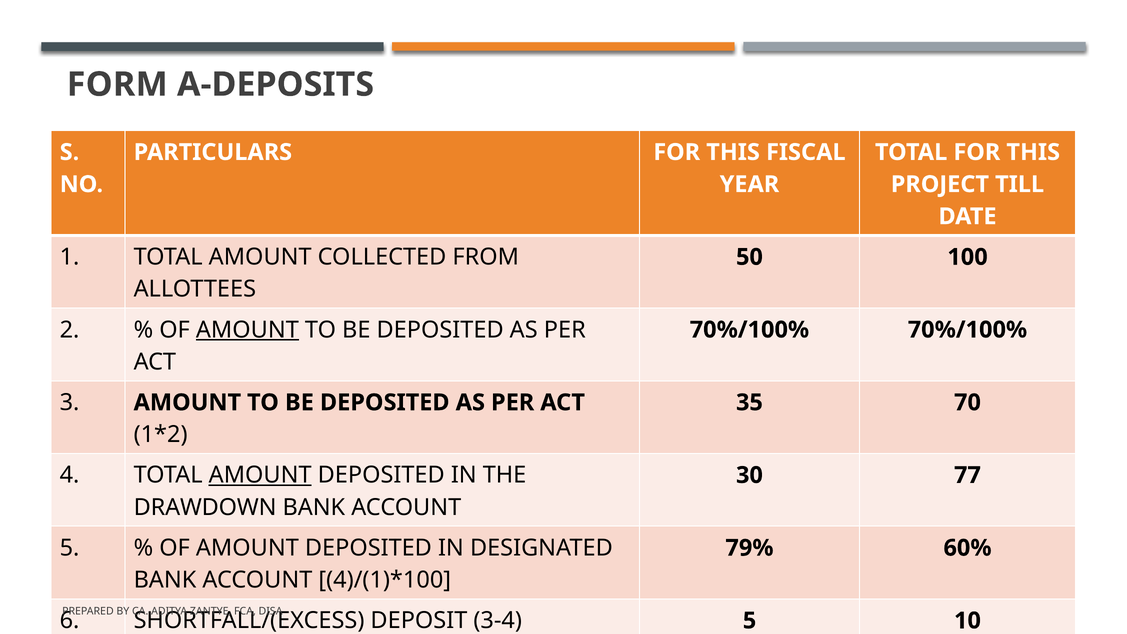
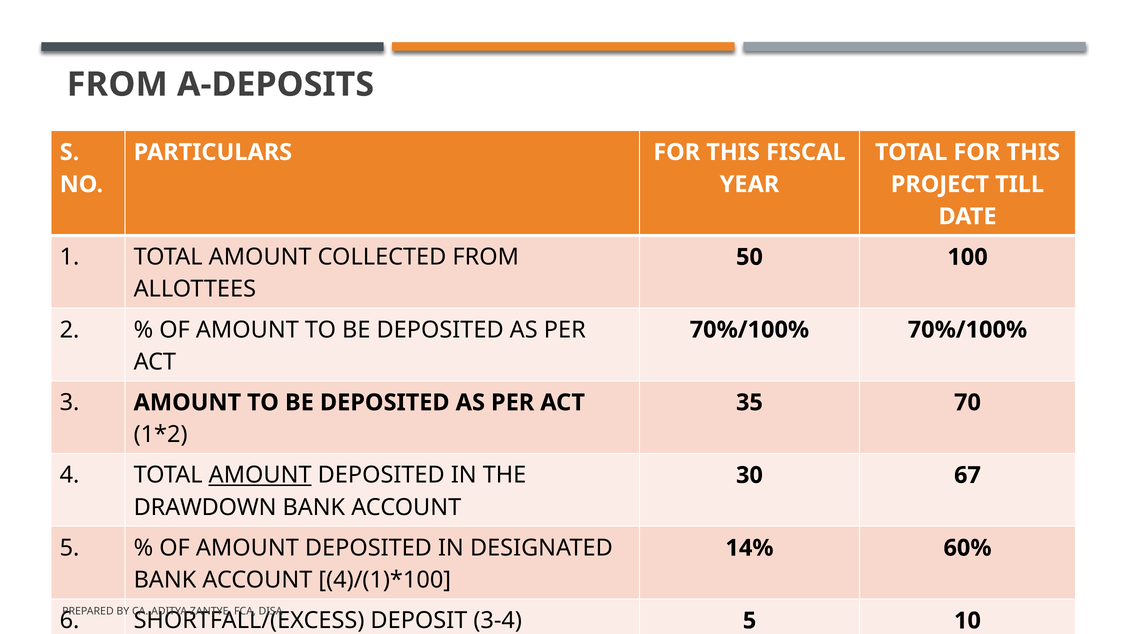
FORM: FORM -> FROM (117, 85)
AMOUNT underline: present -> none (247, 330)
77: 77 -> 67 (967, 475)
79%: 79% -> 14% (749, 548)
